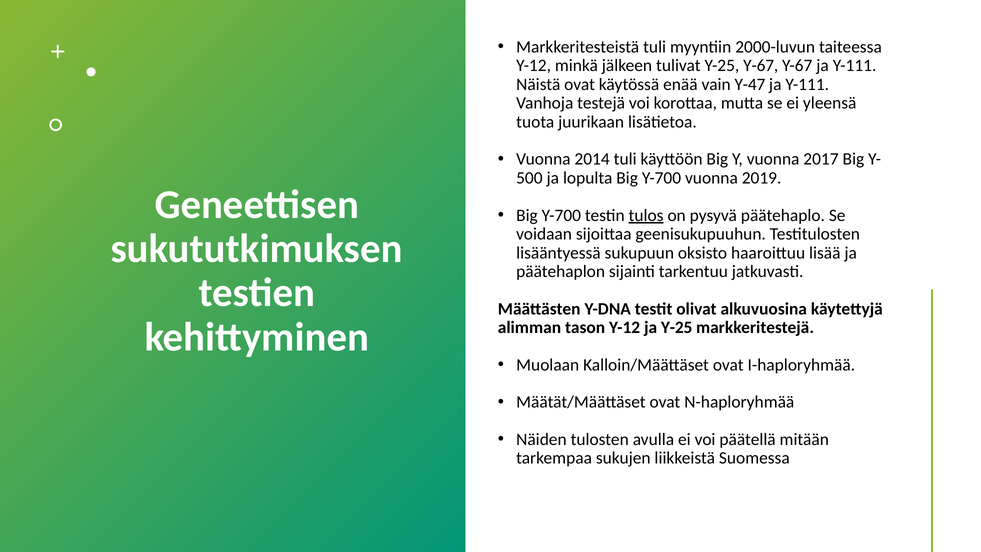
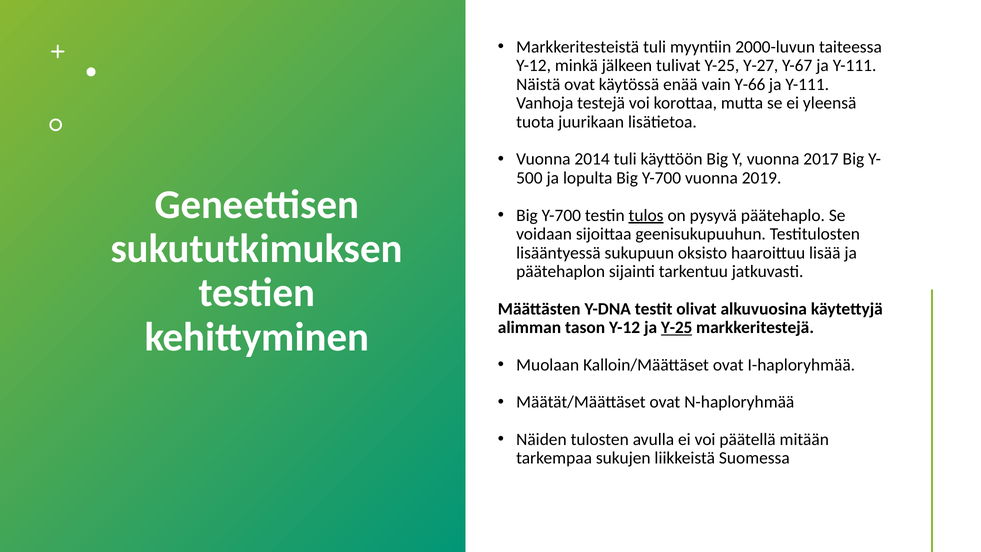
Y-25 Y-67: Y-67 -> Y-27 (761, 66)
Y-47: Y-47 -> Y-66 (750, 84)
Y-25 underline: none -> present (677, 328)
